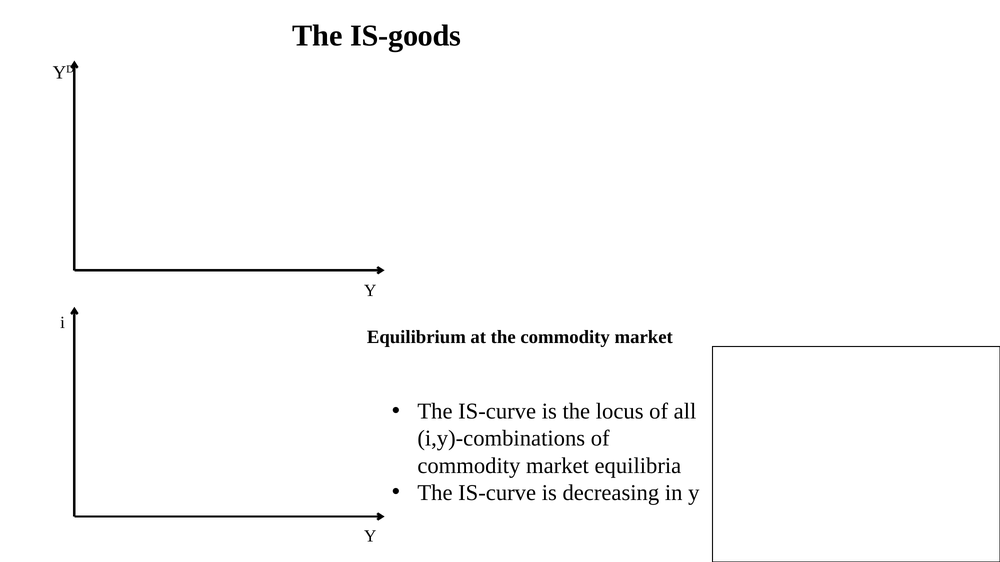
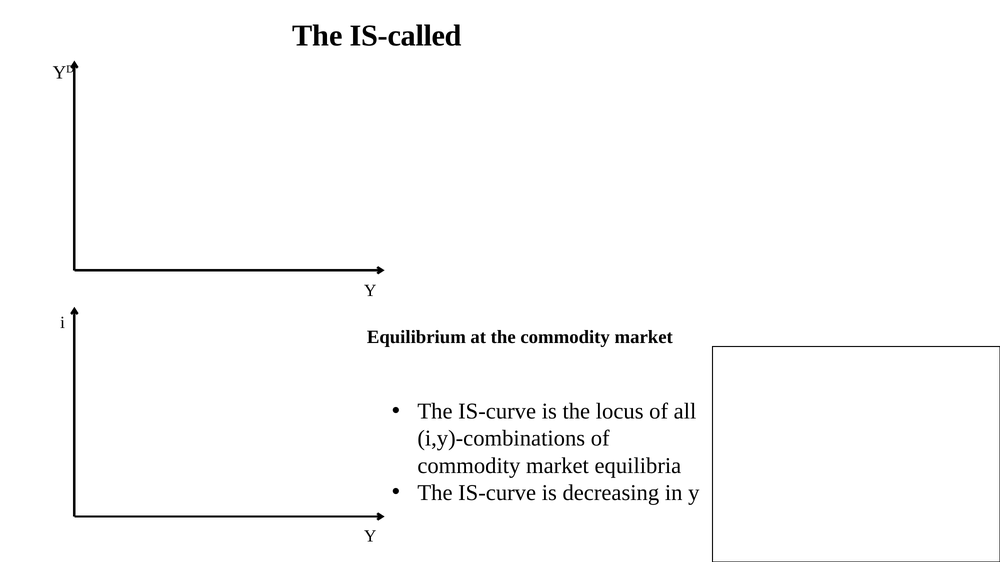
IS-goods: IS-goods -> IS-called (406, 36)
